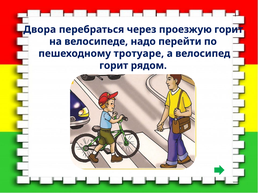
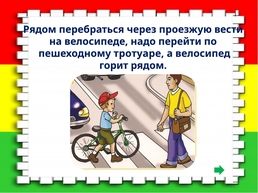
Двора: Двора -> Рядом (40, 30)
проезжую горит: горит -> вести (229, 30)
